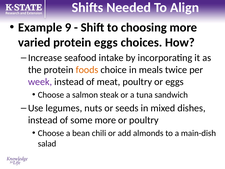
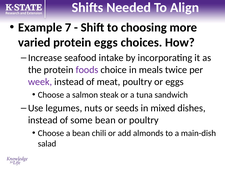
9: 9 -> 7 (68, 27)
foods colour: orange -> purple (87, 70)
some more: more -> bean (105, 120)
